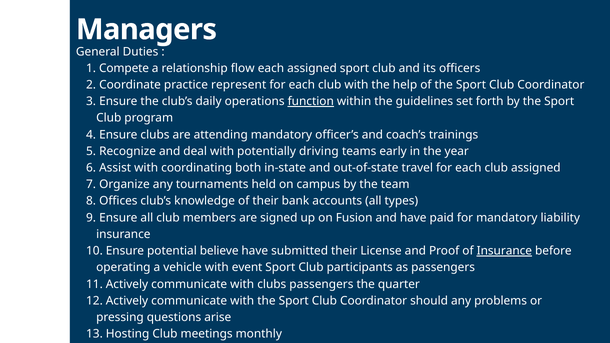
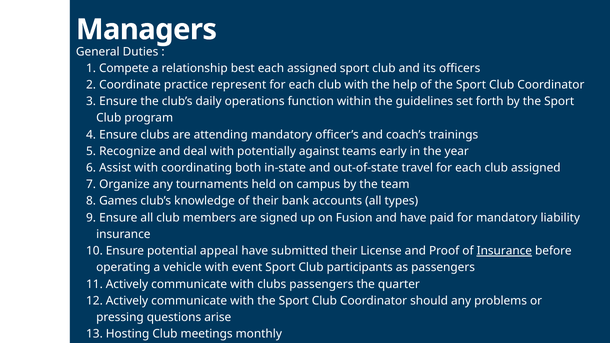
flow: flow -> best (243, 68)
function underline: present -> none (311, 102)
driving: driving -> against (319, 151)
Offices: Offices -> Games (118, 201)
believe: believe -> appeal (219, 251)
